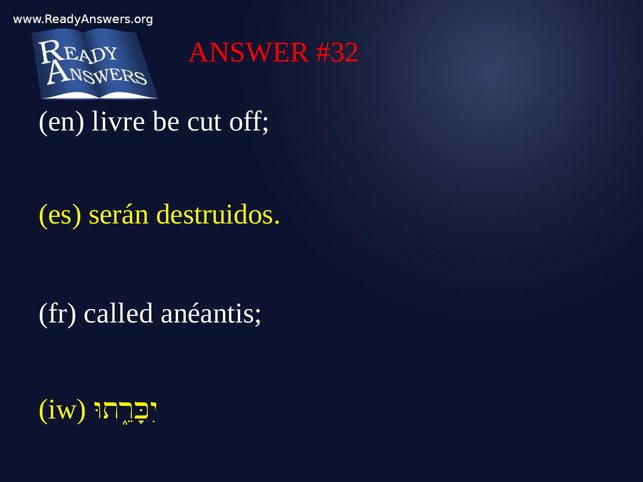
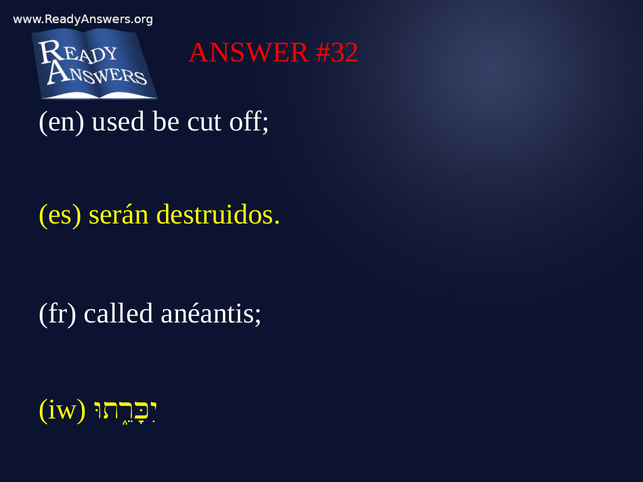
livre: livre -> used (119, 121)
